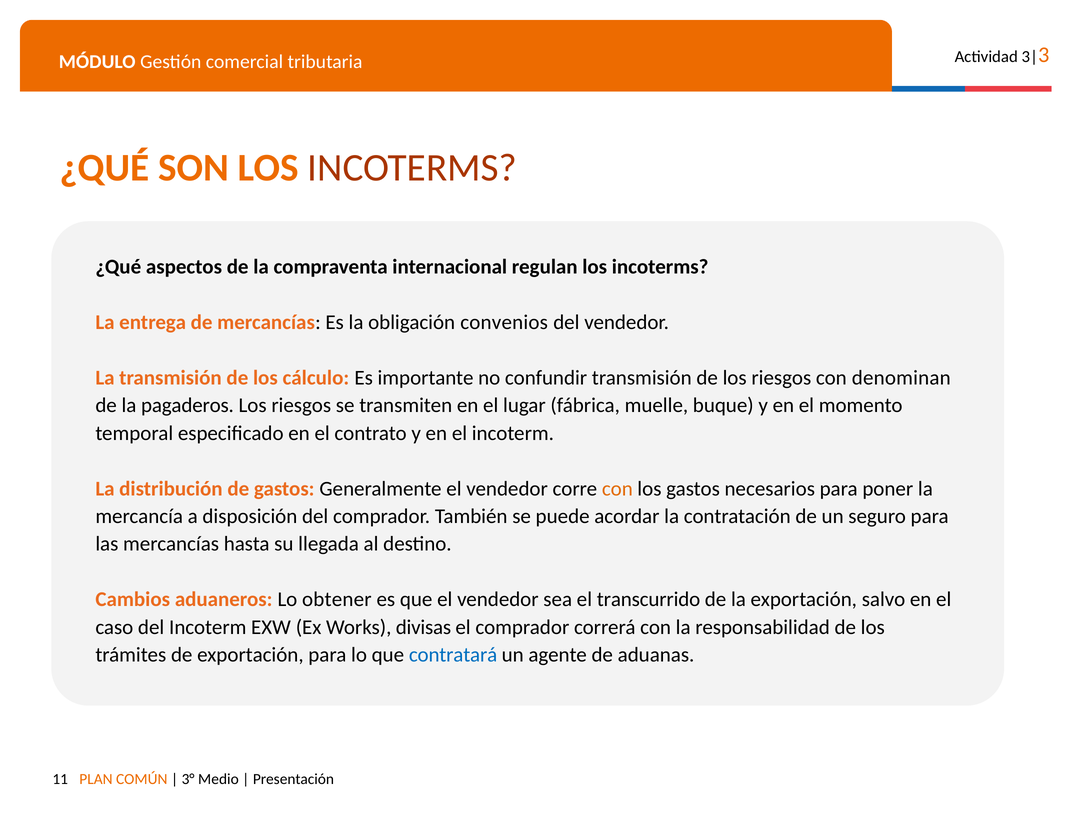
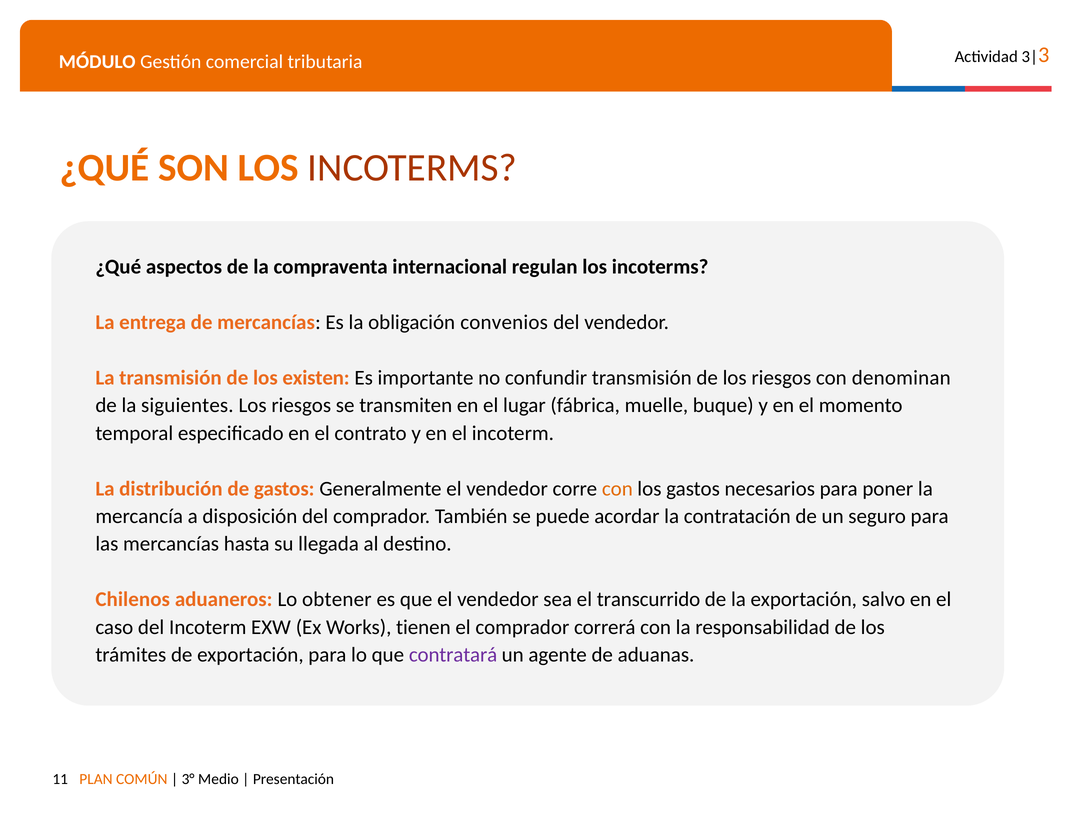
cálculo: cálculo -> existen (316, 378)
pagaderos: pagaderos -> siguientes (187, 406)
Cambios: Cambios -> Chilenos (133, 599)
divisas: divisas -> tienen (423, 627)
contratará colour: blue -> purple (453, 655)
